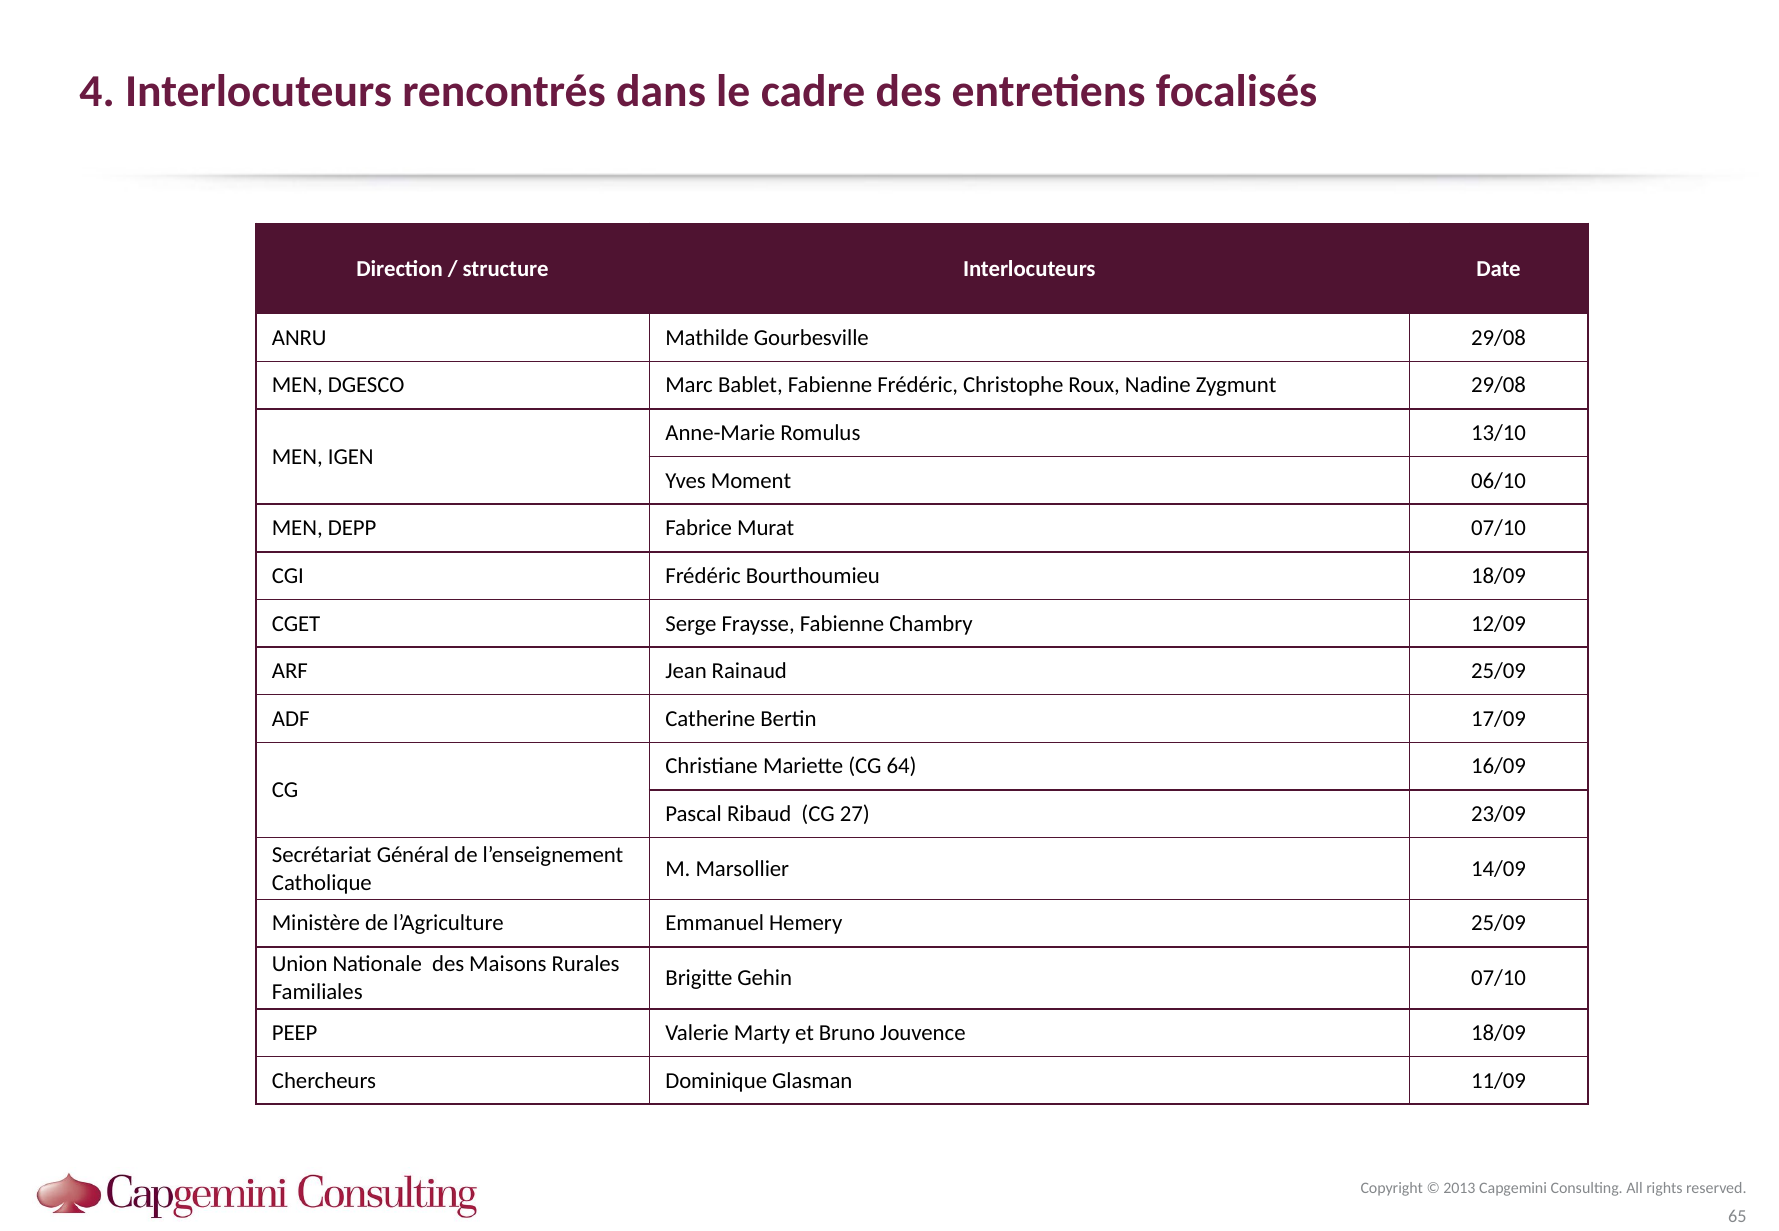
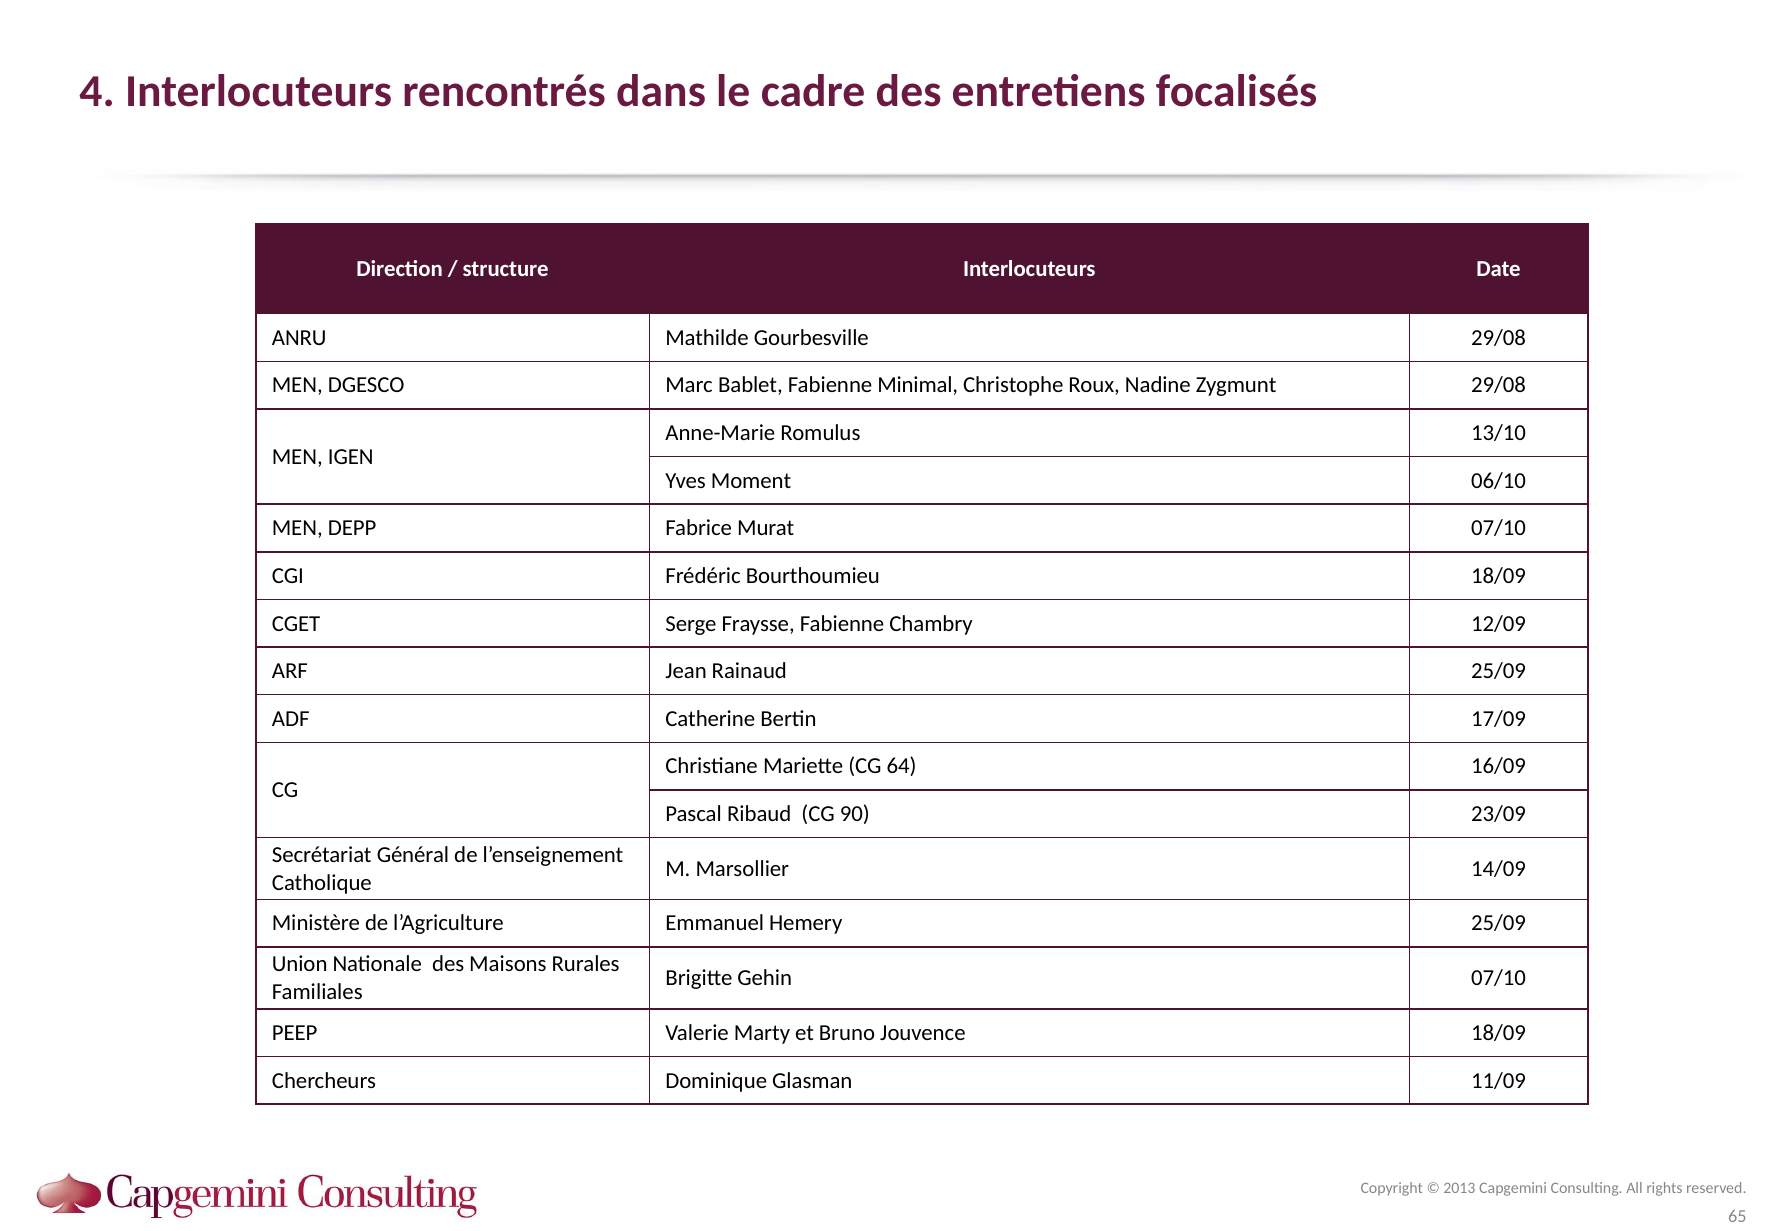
Fabienne Frédéric: Frédéric -> Minimal (918, 386)
27: 27 -> 90 (855, 814)
